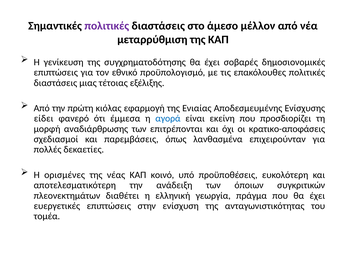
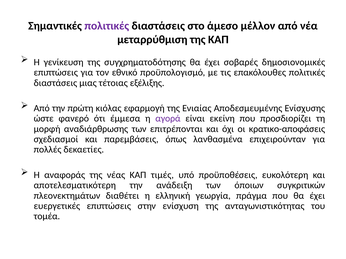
είδει: είδει -> ώστε (44, 119)
αγορά colour: blue -> purple (168, 119)
ορισμένες: ορισμένες -> αναφοράς (65, 175)
κοινό: κοινό -> τιμές (162, 175)
